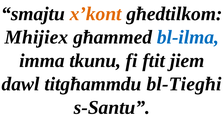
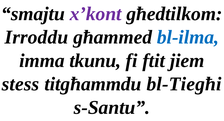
x’kont colour: orange -> purple (96, 14)
Mhijiex: Mhijiex -> Irroddu (36, 37)
dawl: dawl -> stess (20, 84)
